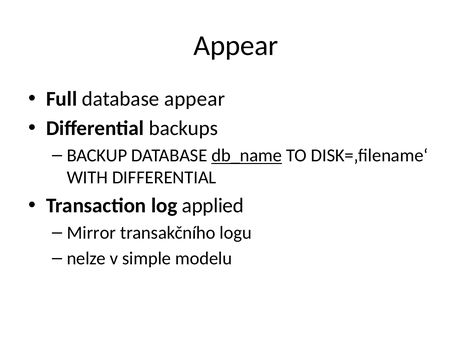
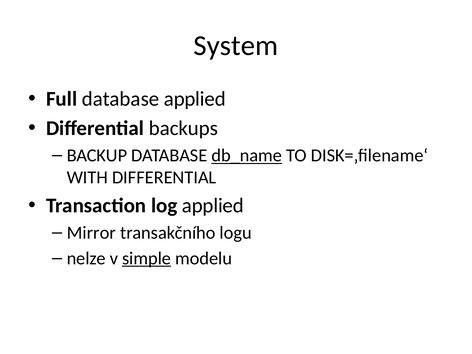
Appear: Appear -> System (236, 46)
database appear: appear -> applied (195, 99)
simple underline: none -> present (147, 258)
